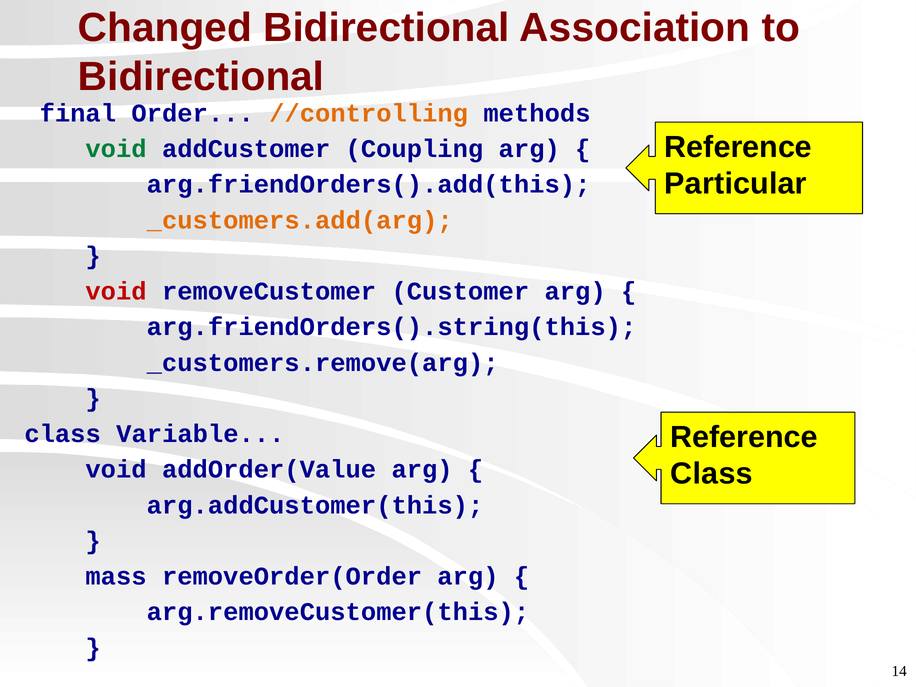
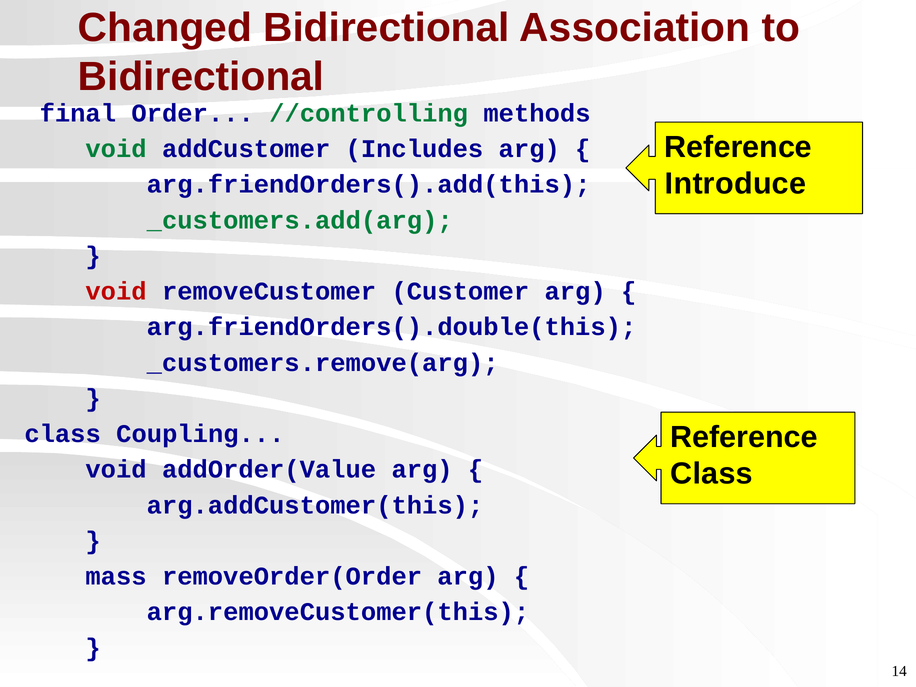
//controlling colour: orange -> green (369, 113)
Coupling: Coupling -> Includes (414, 149)
Particular: Particular -> Introduce (736, 184)
_customers.add(arg colour: orange -> green (300, 220)
arg.friendOrders().string(this: arg.friendOrders().string(this -> arg.friendOrders().double(this (391, 327)
Variable: Variable -> Coupling (200, 434)
